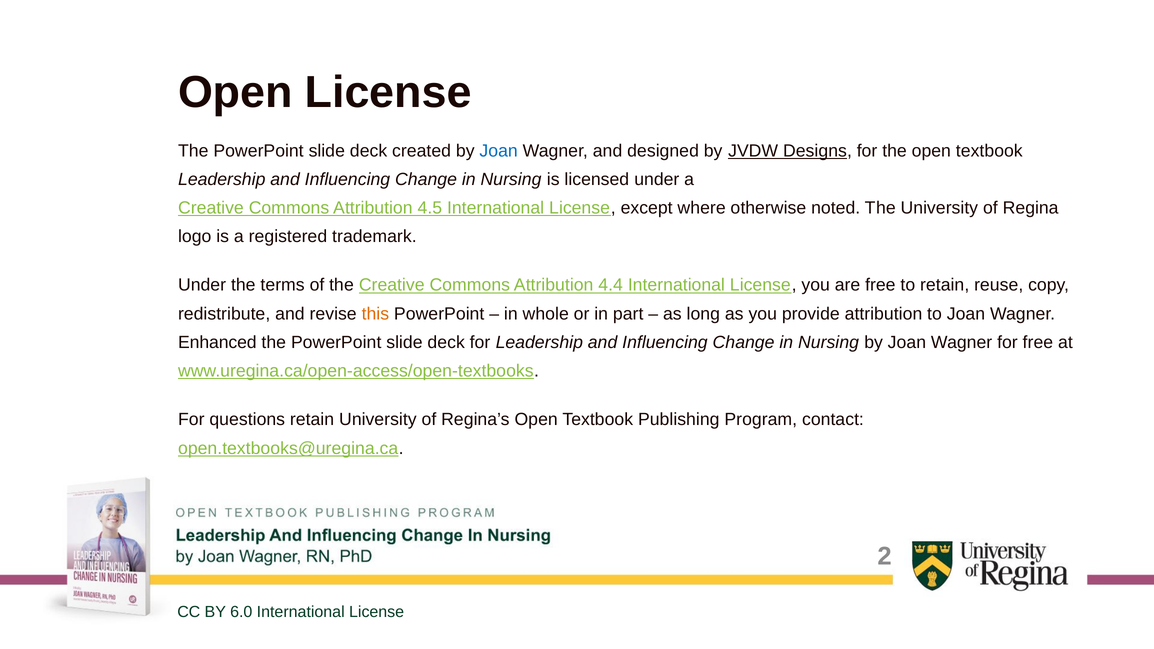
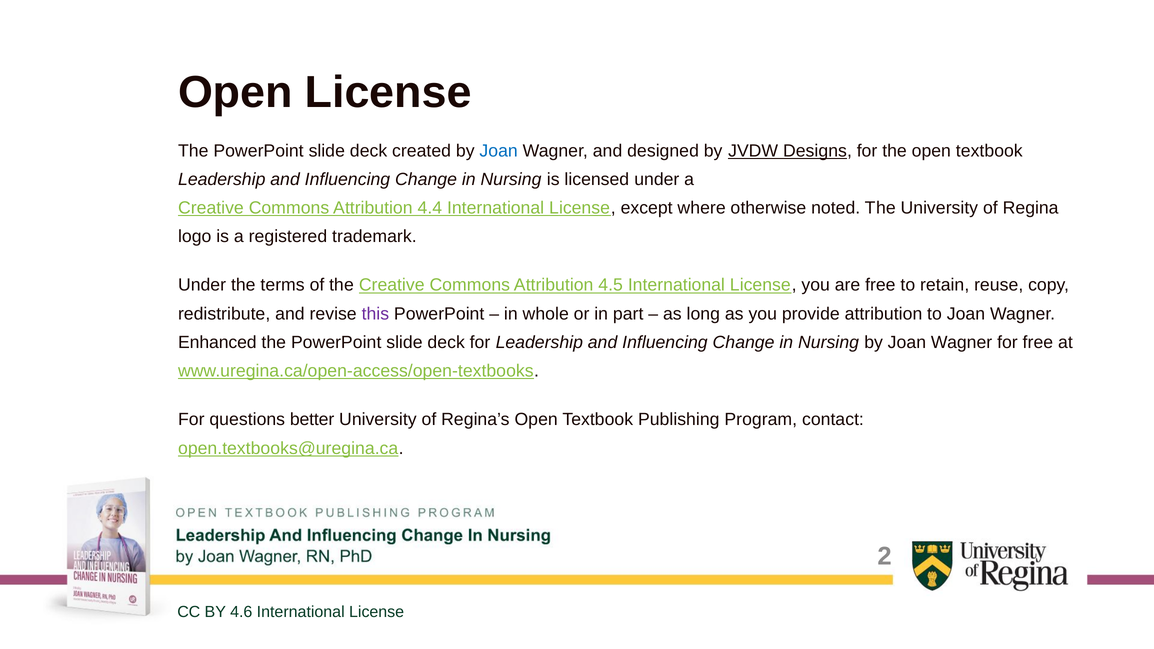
4.5: 4.5 -> 4.4 (430, 208)
4.4: 4.4 -> 4.5 (611, 285)
this colour: orange -> purple (375, 314)
questions retain: retain -> better (312, 420)
6.0: 6.0 -> 4.6 (241, 612)
